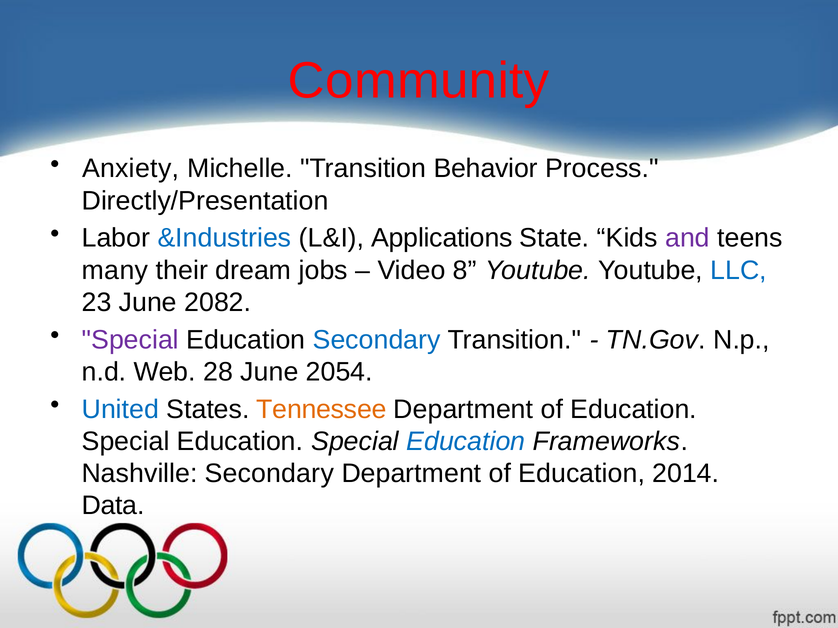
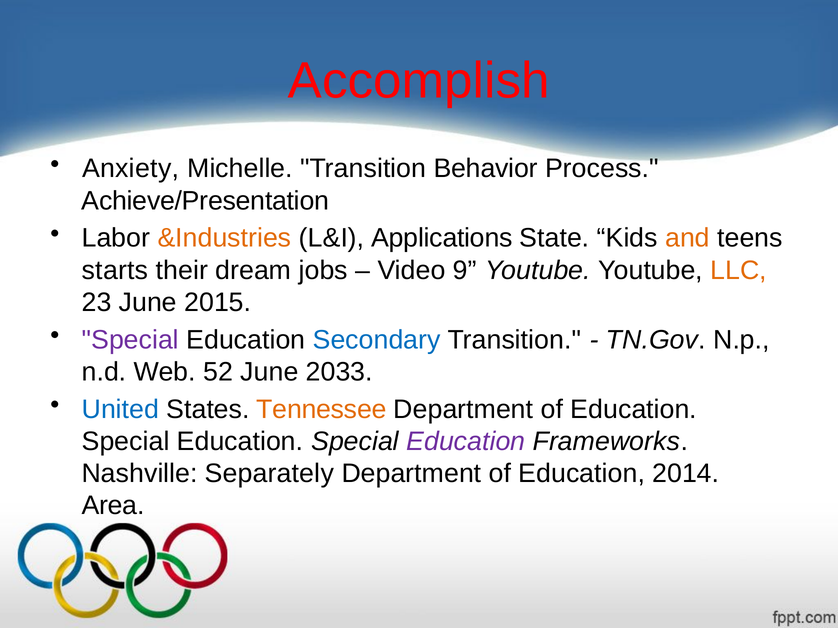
Community: Community -> Accomplish (419, 81)
Directly/Presentation: Directly/Presentation -> Achieve/Presentation (205, 201)
&Industries colour: blue -> orange (224, 238)
and colour: purple -> orange (687, 238)
many: many -> starts (115, 270)
8: 8 -> 9 (465, 270)
LLC colour: blue -> orange (739, 270)
2082: 2082 -> 2015 (218, 303)
28: 28 -> 52 (218, 372)
2054: 2054 -> 2033 (339, 372)
Education colour: blue -> purple (466, 442)
Nashville Secondary: Secondary -> Separately (269, 474)
Data: Data -> Area (113, 506)
